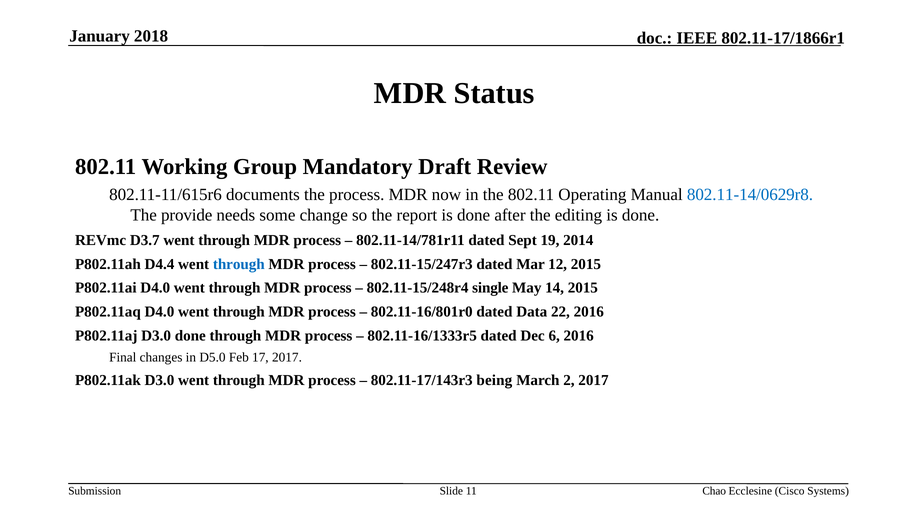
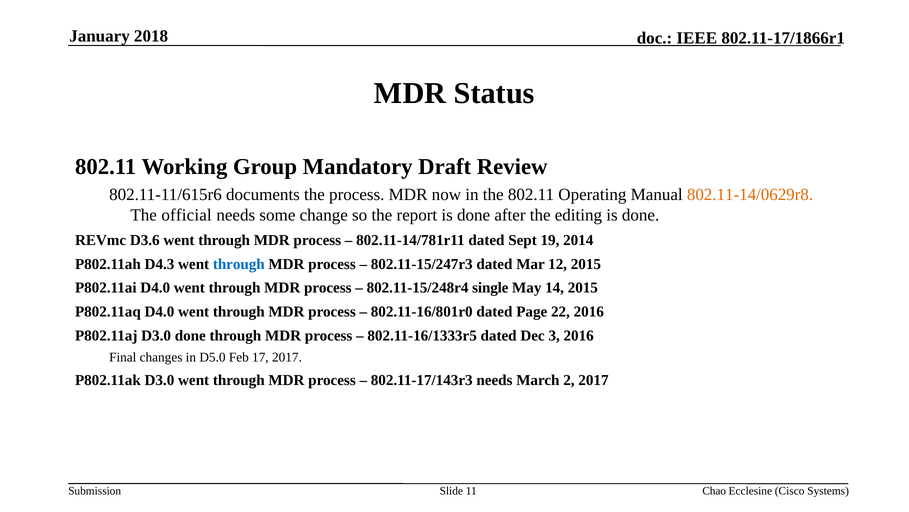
802.11-14/0629r8 colour: blue -> orange (750, 195)
provide: provide -> official (187, 215)
D3.7: D3.7 -> D3.6 (145, 240)
D4.4: D4.4 -> D4.3 (160, 264)
Data: Data -> Page (532, 311)
6: 6 -> 3 (554, 335)
802.11-17/143r3 being: being -> needs (494, 380)
